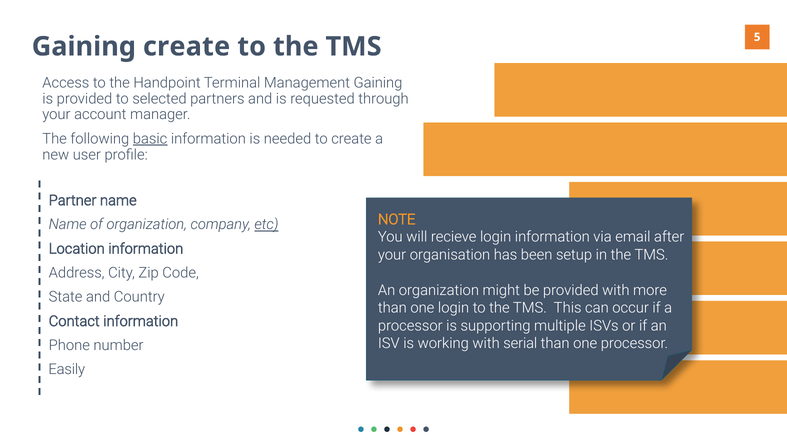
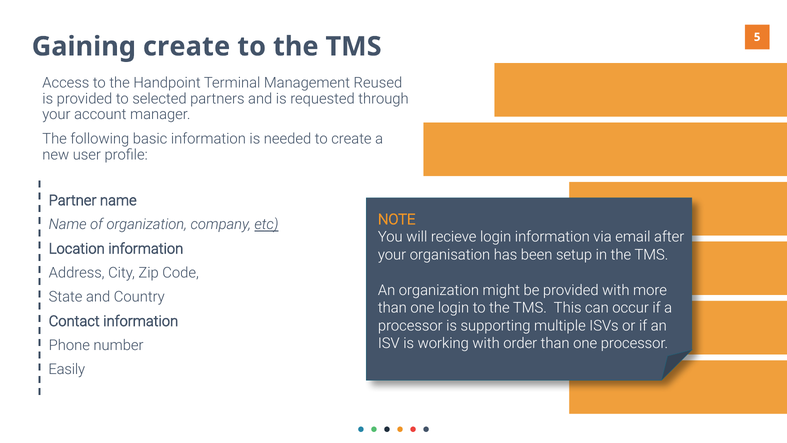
Management Gaining: Gaining -> Reused (378, 83)
basic underline: present -> none (150, 139)
serial: serial -> order (520, 343)
